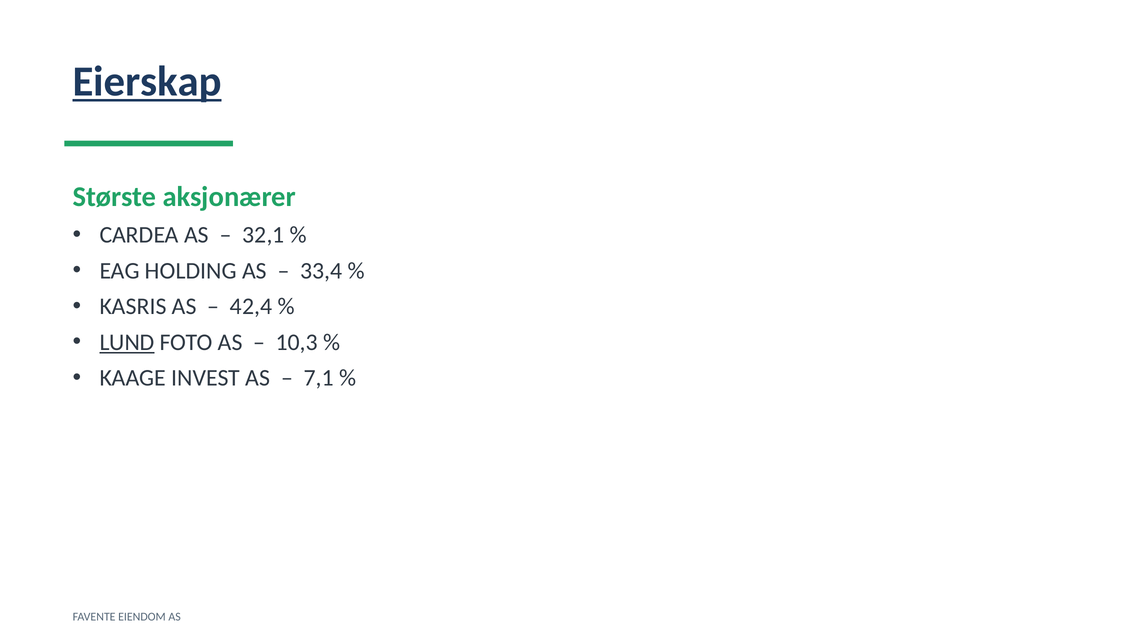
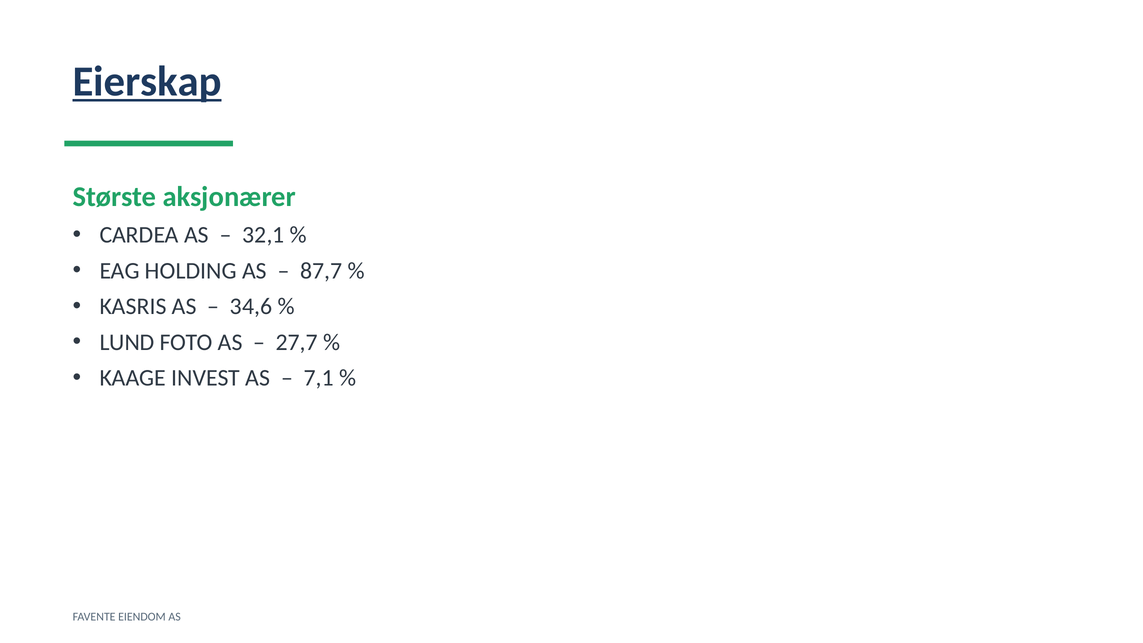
33,4: 33,4 -> 87,7 (321, 271)
42,4: 42,4 -> 34,6 (251, 307)
LUND underline: present -> none (127, 342)
10,3: 10,3 -> 27,7 (297, 342)
